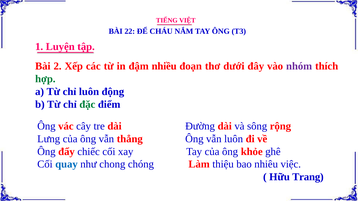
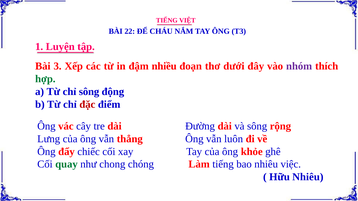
2: 2 -> 3 (58, 66)
chỉ luôn: luôn -> sông (89, 92)
đặc colour: green -> red (87, 104)
quay colour: blue -> green (66, 164)
Làm thiệu: thiệu -> tiếng (223, 164)
Hữu Trang: Trang -> Nhiêu (308, 177)
